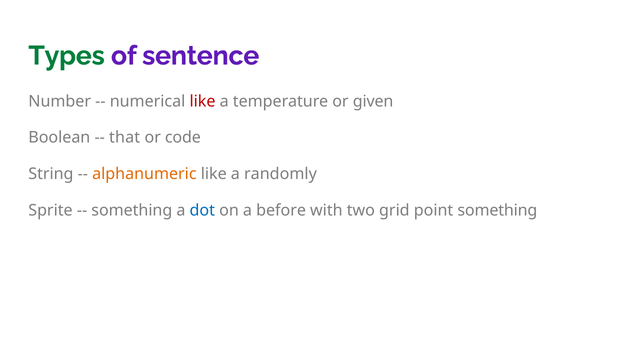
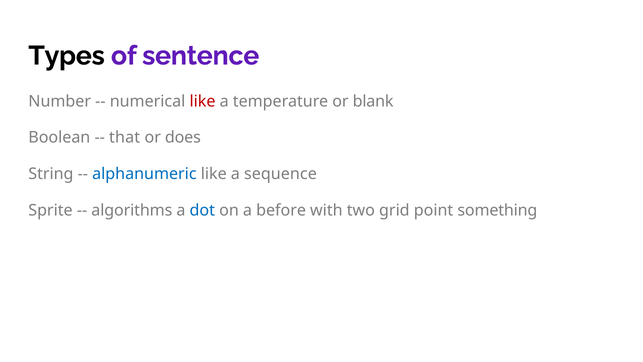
Types colour: green -> black (67, 56)
given: given -> blank (373, 101)
code: code -> does (183, 138)
alphanumeric colour: orange -> blue (144, 174)
randomly: randomly -> sequence (280, 174)
something: something -> algorithms (132, 210)
